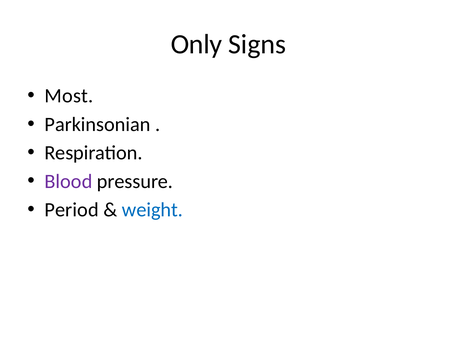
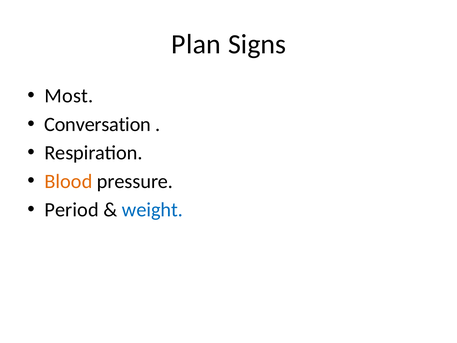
Only: Only -> Plan (196, 44)
Parkinsonian: Parkinsonian -> Conversation (98, 124)
Blood colour: purple -> orange (68, 181)
